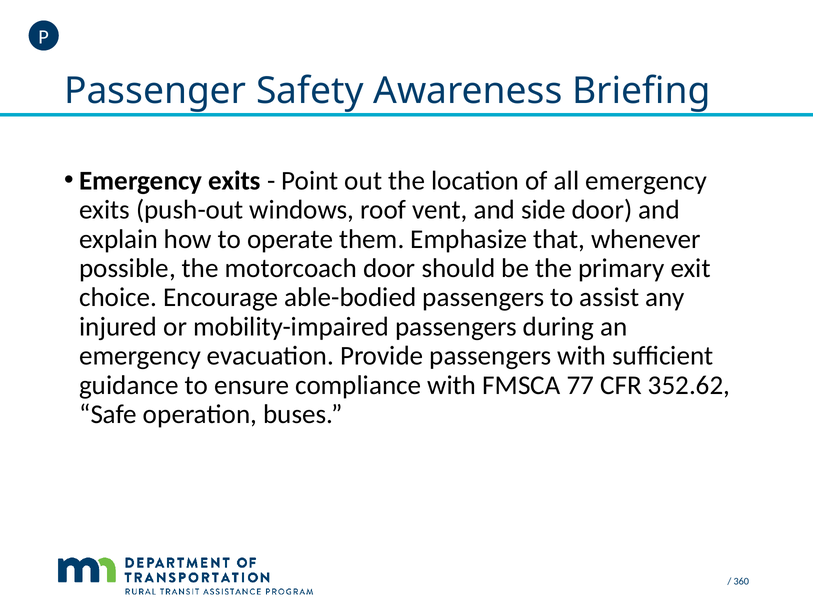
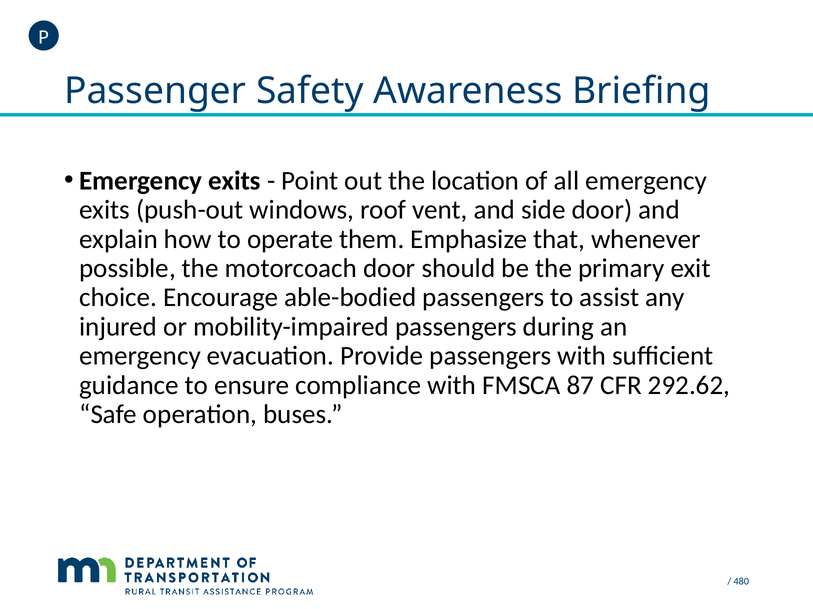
77: 77 -> 87 (580, 386)
352.62: 352.62 -> 292.62 (689, 386)
360: 360 -> 480 (741, 582)
